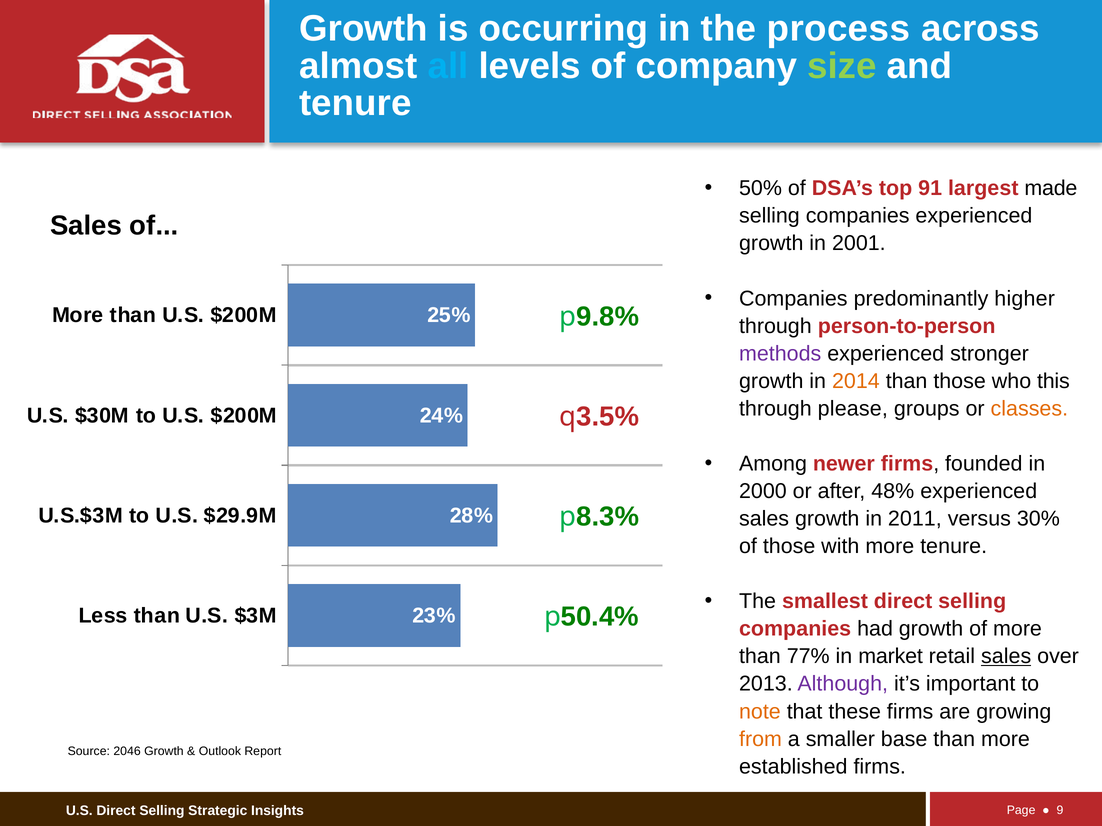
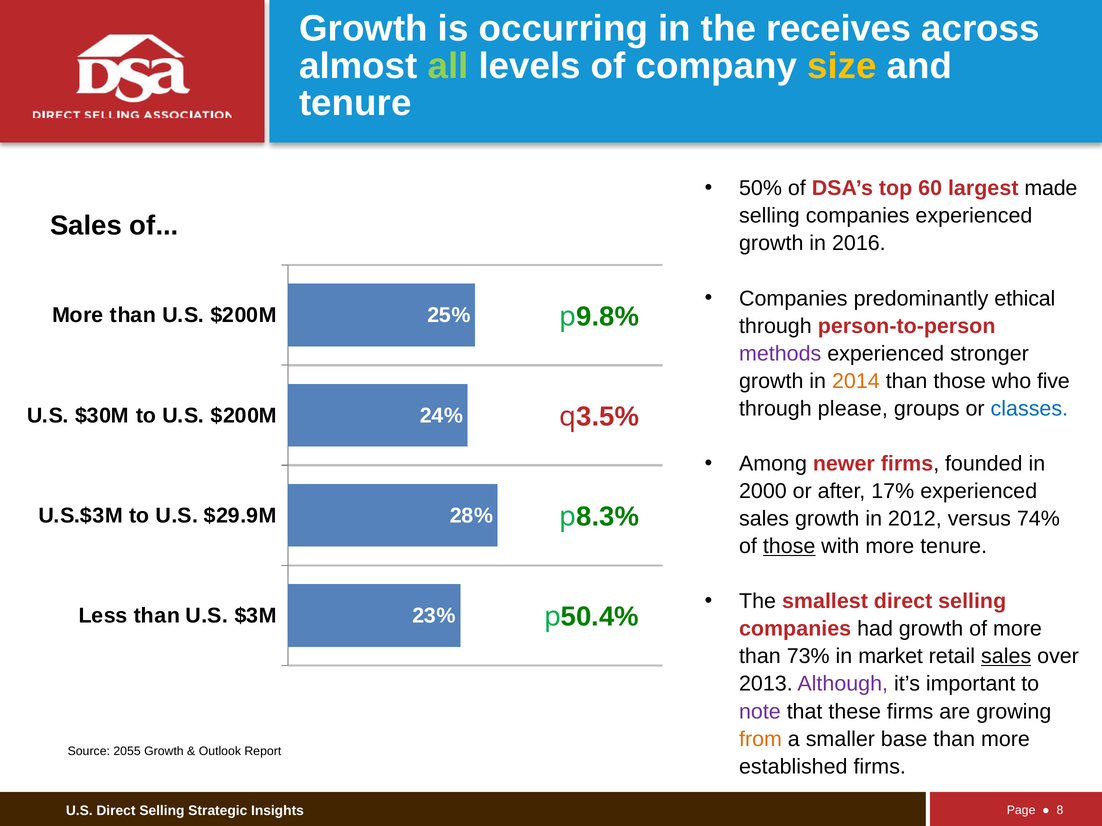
process: process -> receives (839, 28)
all colour: light blue -> light green (448, 66)
size colour: light green -> yellow (842, 66)
91: 91 -> 60 (930, 188)
2001: 2001 -> 2016 (859, 244)
higher: higher -> ethical (1025, 299)
this: this -> five (1053, 381)
classes colour: orange -> blue (1029, 409)
48%: 48% -> 17% (893, 491)
2011: 2011 -> 2012 (915, 519)
30%: 30% -> 74% (1038, 519)
those underline: none -> present (789, 547)
77%: 77% -> 73% (808, 657)
note colour: orange -> purple (760, 712)
2046: 2046 -> 2055 (127, 752)
9: 9 -> 8 (1060, 811)
